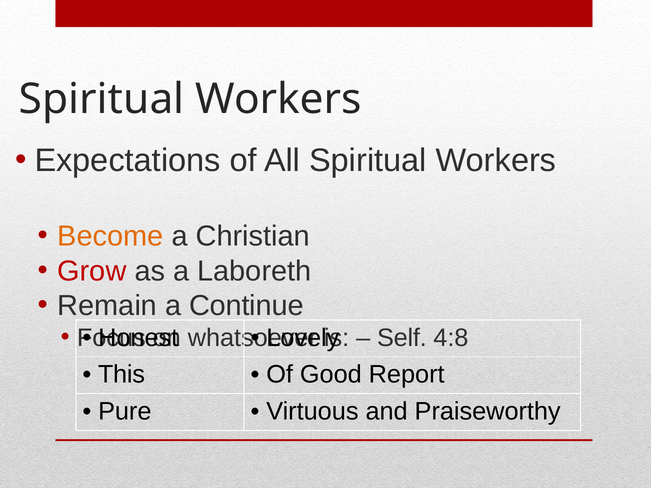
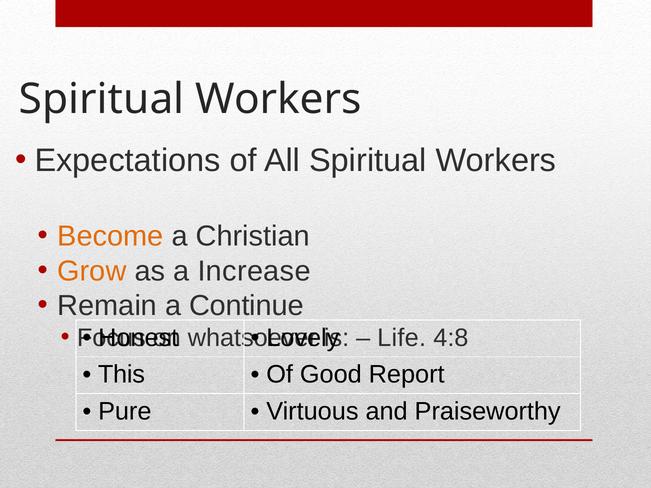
Grow colour: red -> orange (92, 271)
Laboreth: Laboreth -> Increase (254, 271)
Self: Self -> Life (402, 338)
